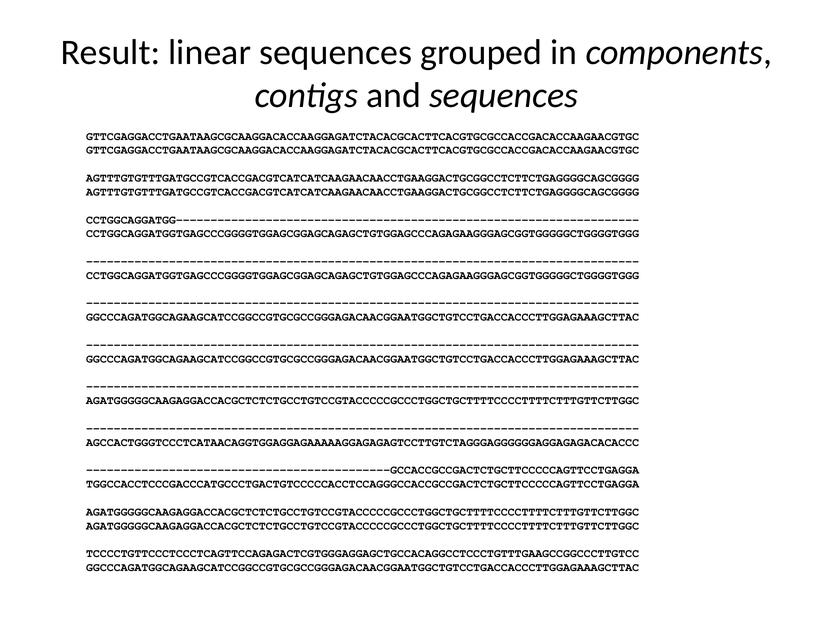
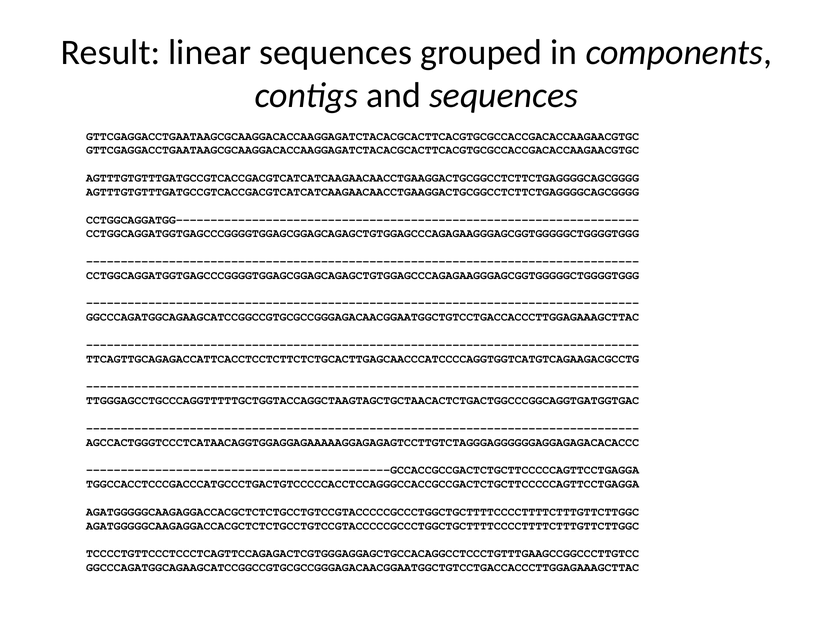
GGCCCAGATGGCAGAAGCATCCGGCCGTGCGCCGGGAGACAACGGAATGGCTGTCCTGACCACCCTTGGAGAAAGCTTAC: GGCCCAGATGGCAGAAGCATCCGGCCGTGCGCCGGGAGACAACGGAATGGCTGTCCTGACCACCCTTGGAGAAAGCTTAC -> TTCAGTTGCAGAGACCATTCACCTCCTCTTCTCTGCACTTGAGCAACCCATCCCCAGGTGGTCATGTCAGAAGACGCCTG (363, 359)
AGATGGGGGCAAGAGGACCACGCTCTCTGCCTGTCCGTACCCCCGCCCTGGCTGCTTTTCCCCTTTTCTTTGTTCTTGGC: AGATGGGGGCAAGAGGACCACGCTCTCTGCCTGTCCGTACCCCCGCCCTGGCTGCTTTTCCCCTTTTCTTTGTTCTTGGC -> TTGGGAGCCTGCCCAGGTTTTTGCTGGTACCAGGCTAAGTAGCTGCTAACACTCTGACTGGCCCGGCAGGTGATGGTGAC (363, 400)
